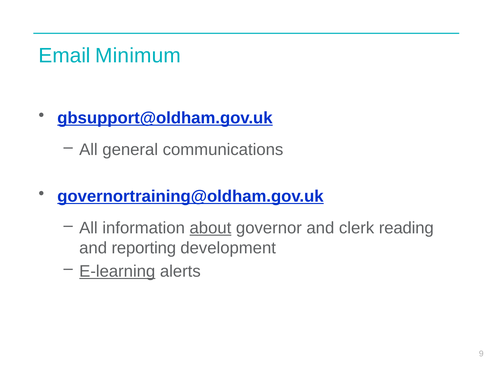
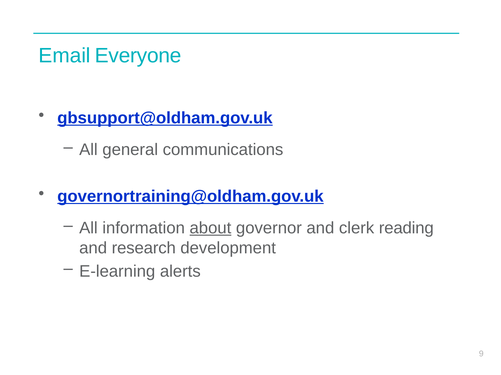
Minimum: Minimum -> Everyone (138, 56)
reporting: reporting -> research (144, 248)
E-learning underline: present -> none (117, 272)
